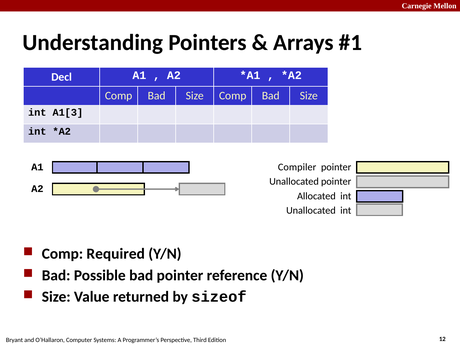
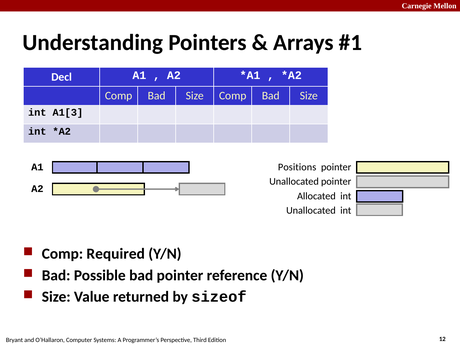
Compiler: Compiler -> Positions (297, 167)
